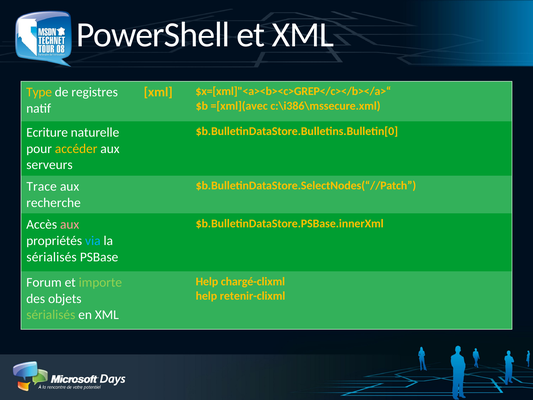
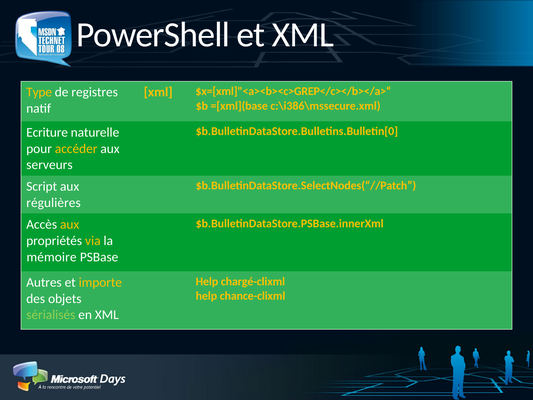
=[xml](avec: =[xml](avec -> =[xml](base (239, 106)
Trace: Trace -> Script (42, 186)
recherche: recherche -> régulières (54, 203)
aux colour: pink -> yellow (70, 224)
via colour: light blue -> yellow (93, 241)
sérialisés: sérialisés -> mémoire (52, 257)
Forum: Forum -> Autres (44, 282)
importe colour: light green -> yellow (100, 282)
retenir-clixml: retenir-clixml -> chance-clixml (253, 296)
